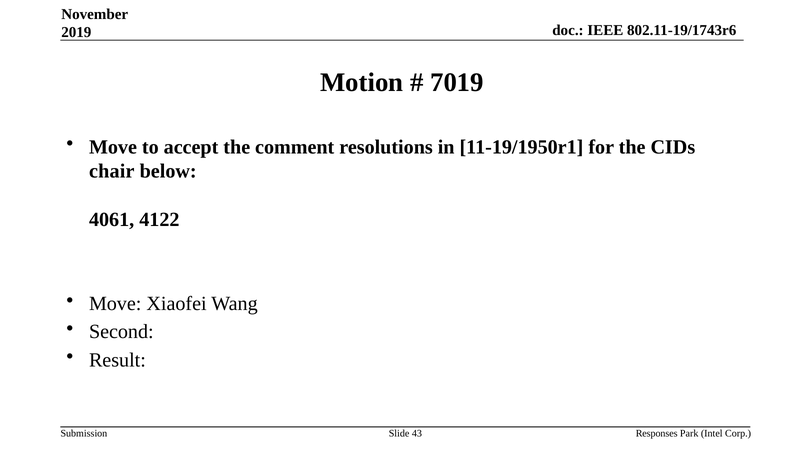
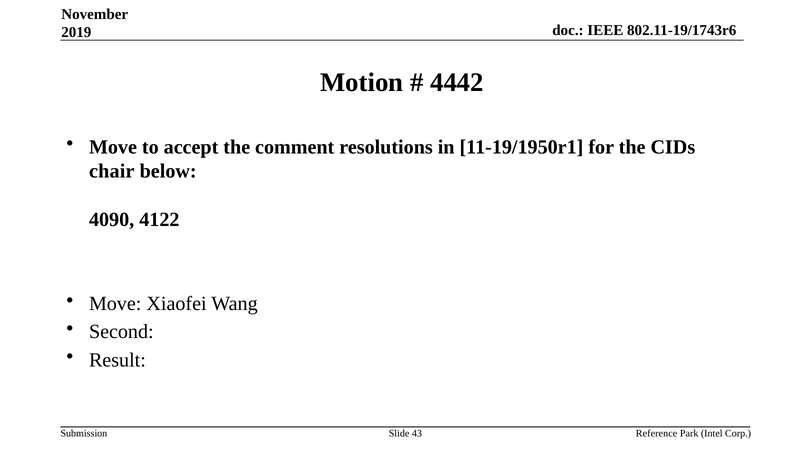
7019: 7019 -> 4442 (457, 82)
4061: 4061 -> 4090 (112, 220)
Responses: Responses -> Reference (657, 434)
